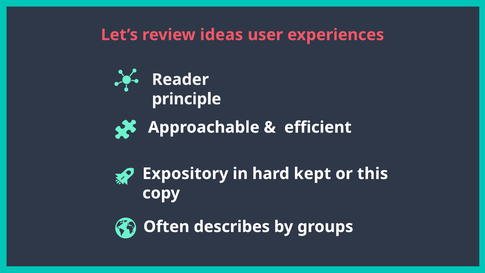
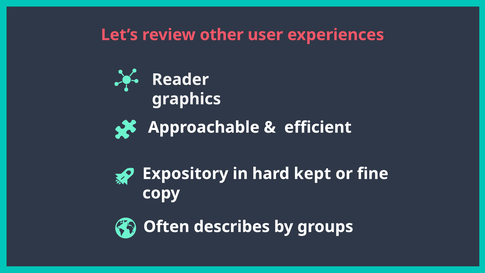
ideas: ideas -> other (222, 35)
principle: principle -> graphics (186, 99)
this: this -> fine (373, 174)
